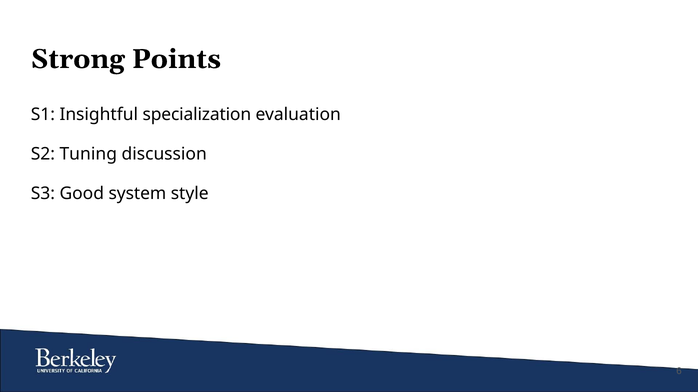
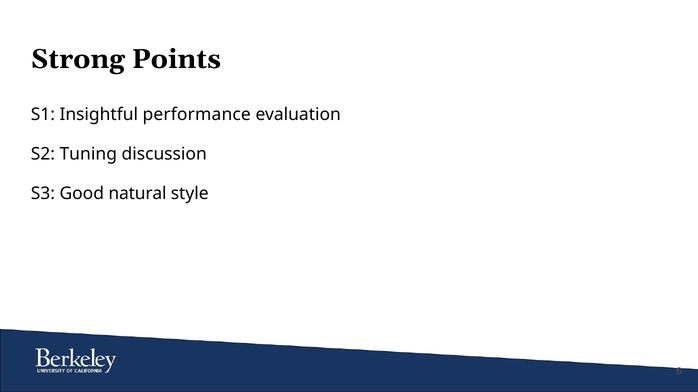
specialization: specialization -> performance (197, 115)
system: system -> natural (137, 194)
